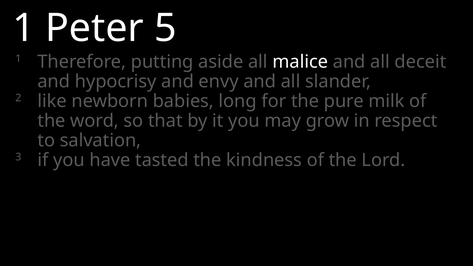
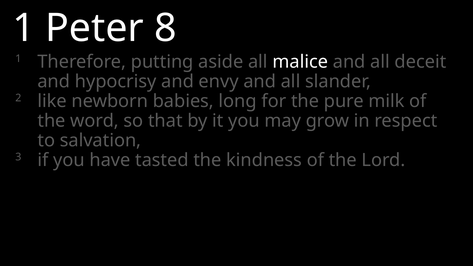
5: 5 -> 8 (165, 28)
